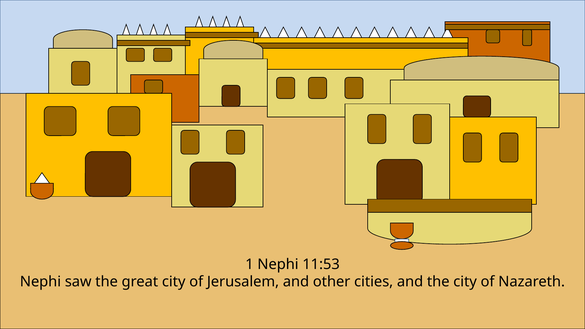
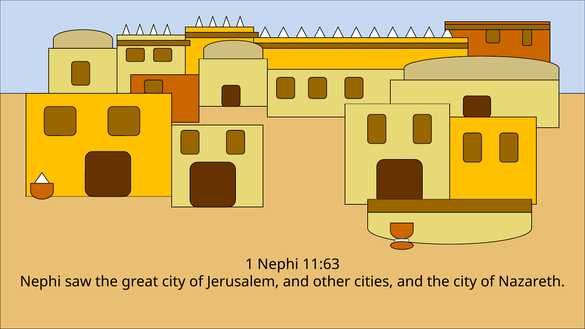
11:53: 11:53 -> 11:63 (321, 264)
